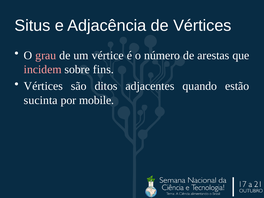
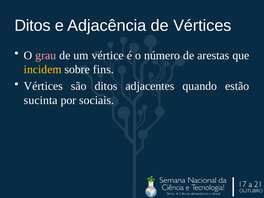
Situs: Situs -> Ditos (33, 26)
incidem colour: pink -> yellow (43, 69)
mobile: mobile -> sociais (97, 100)
